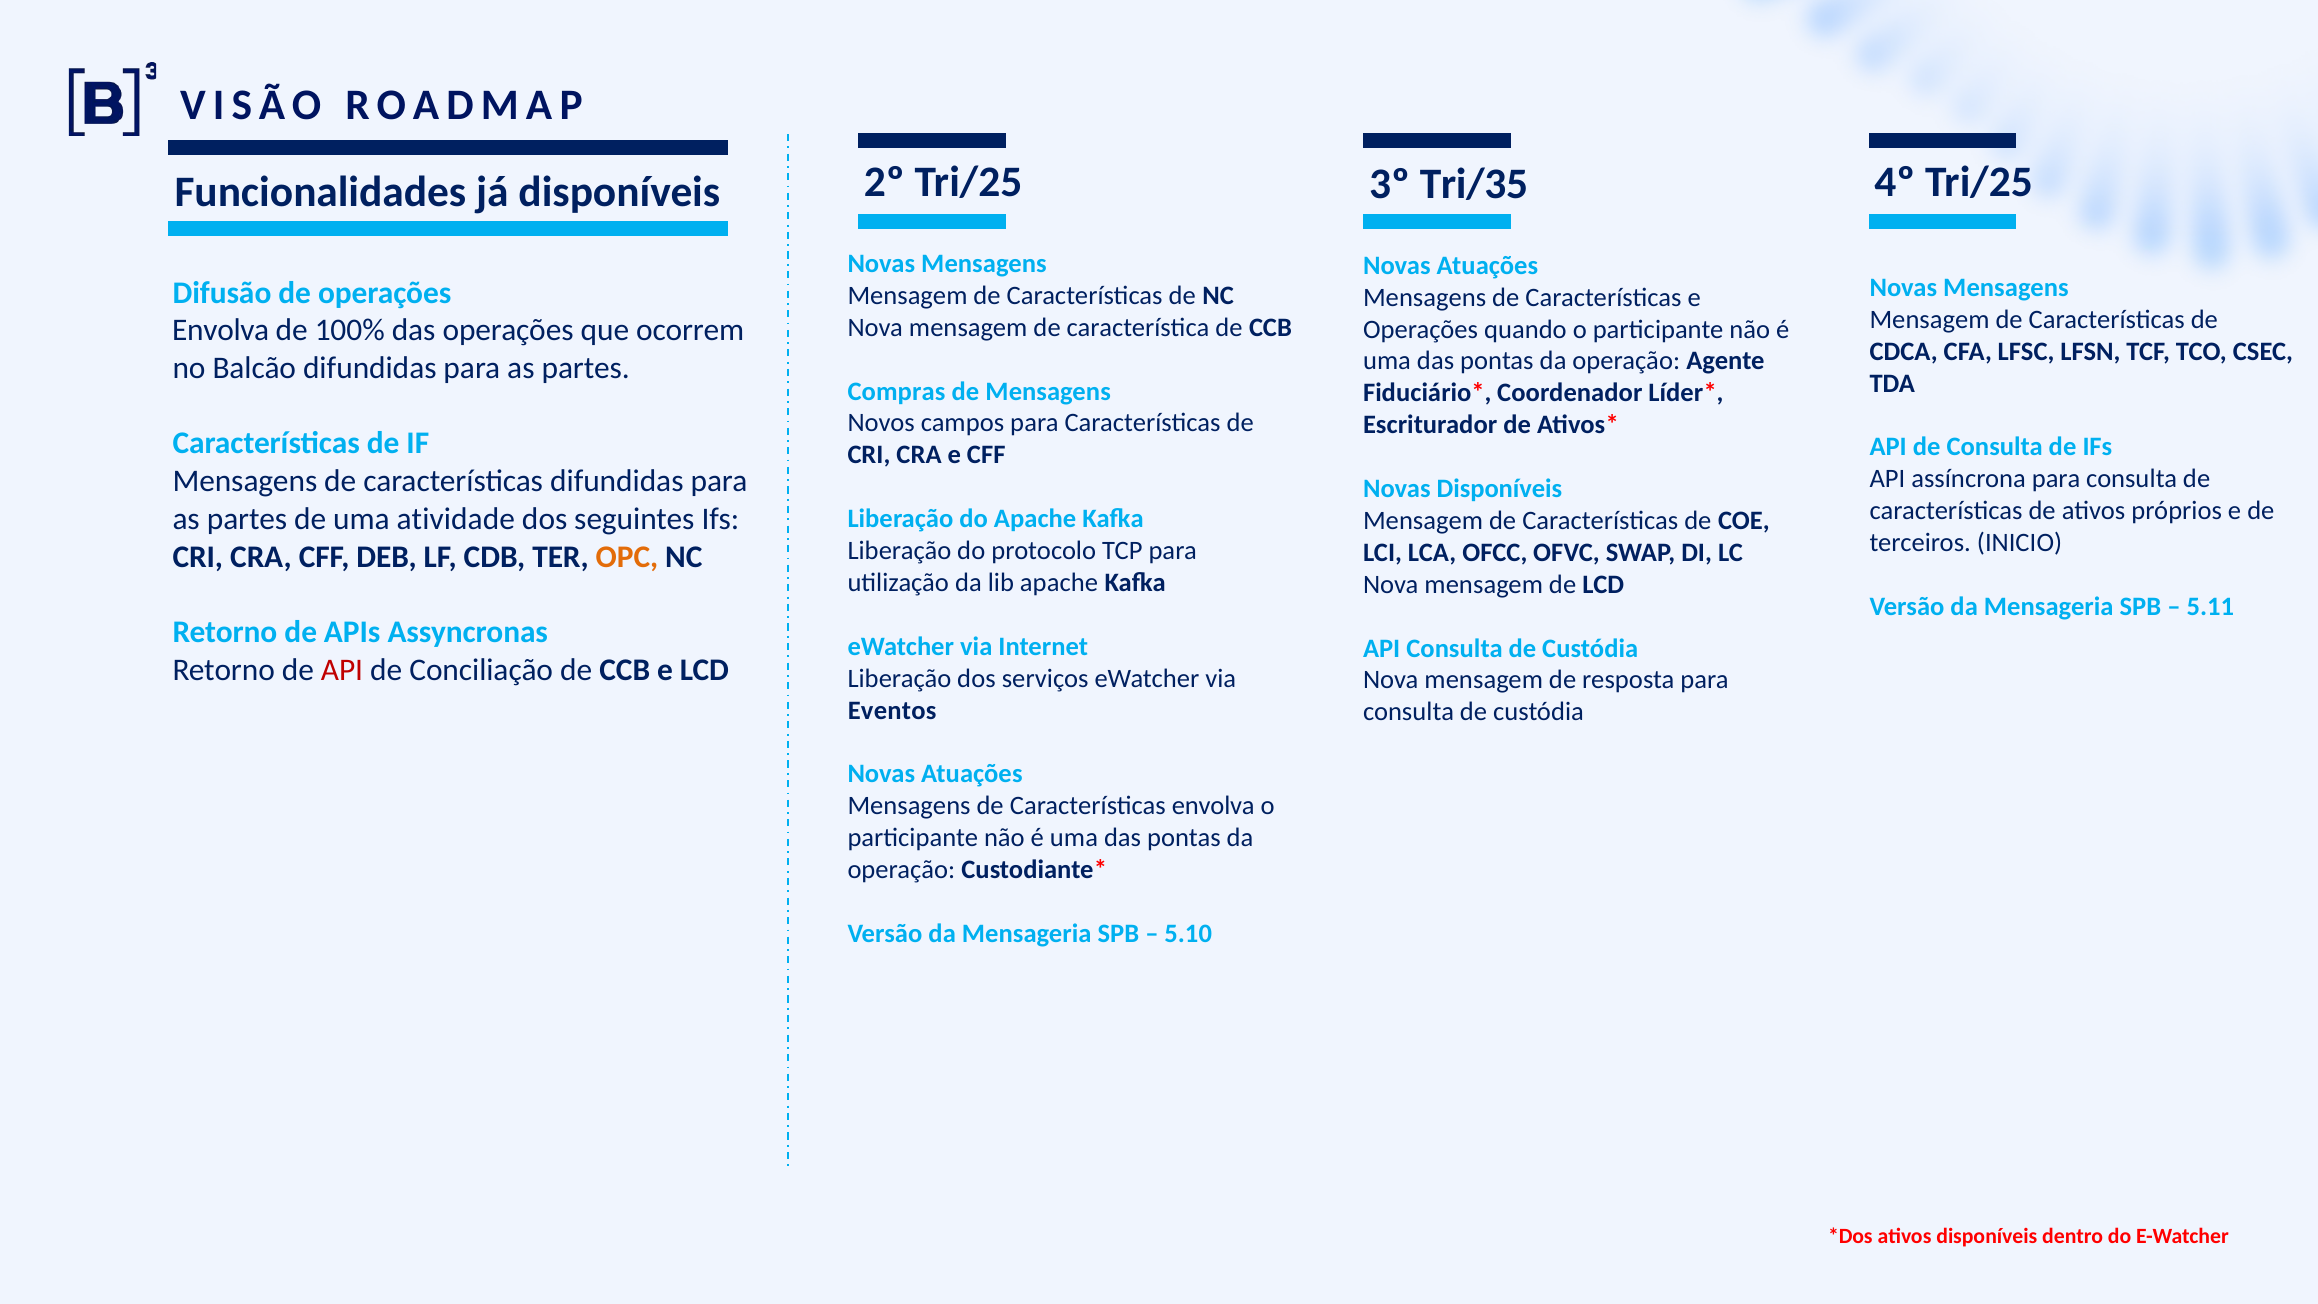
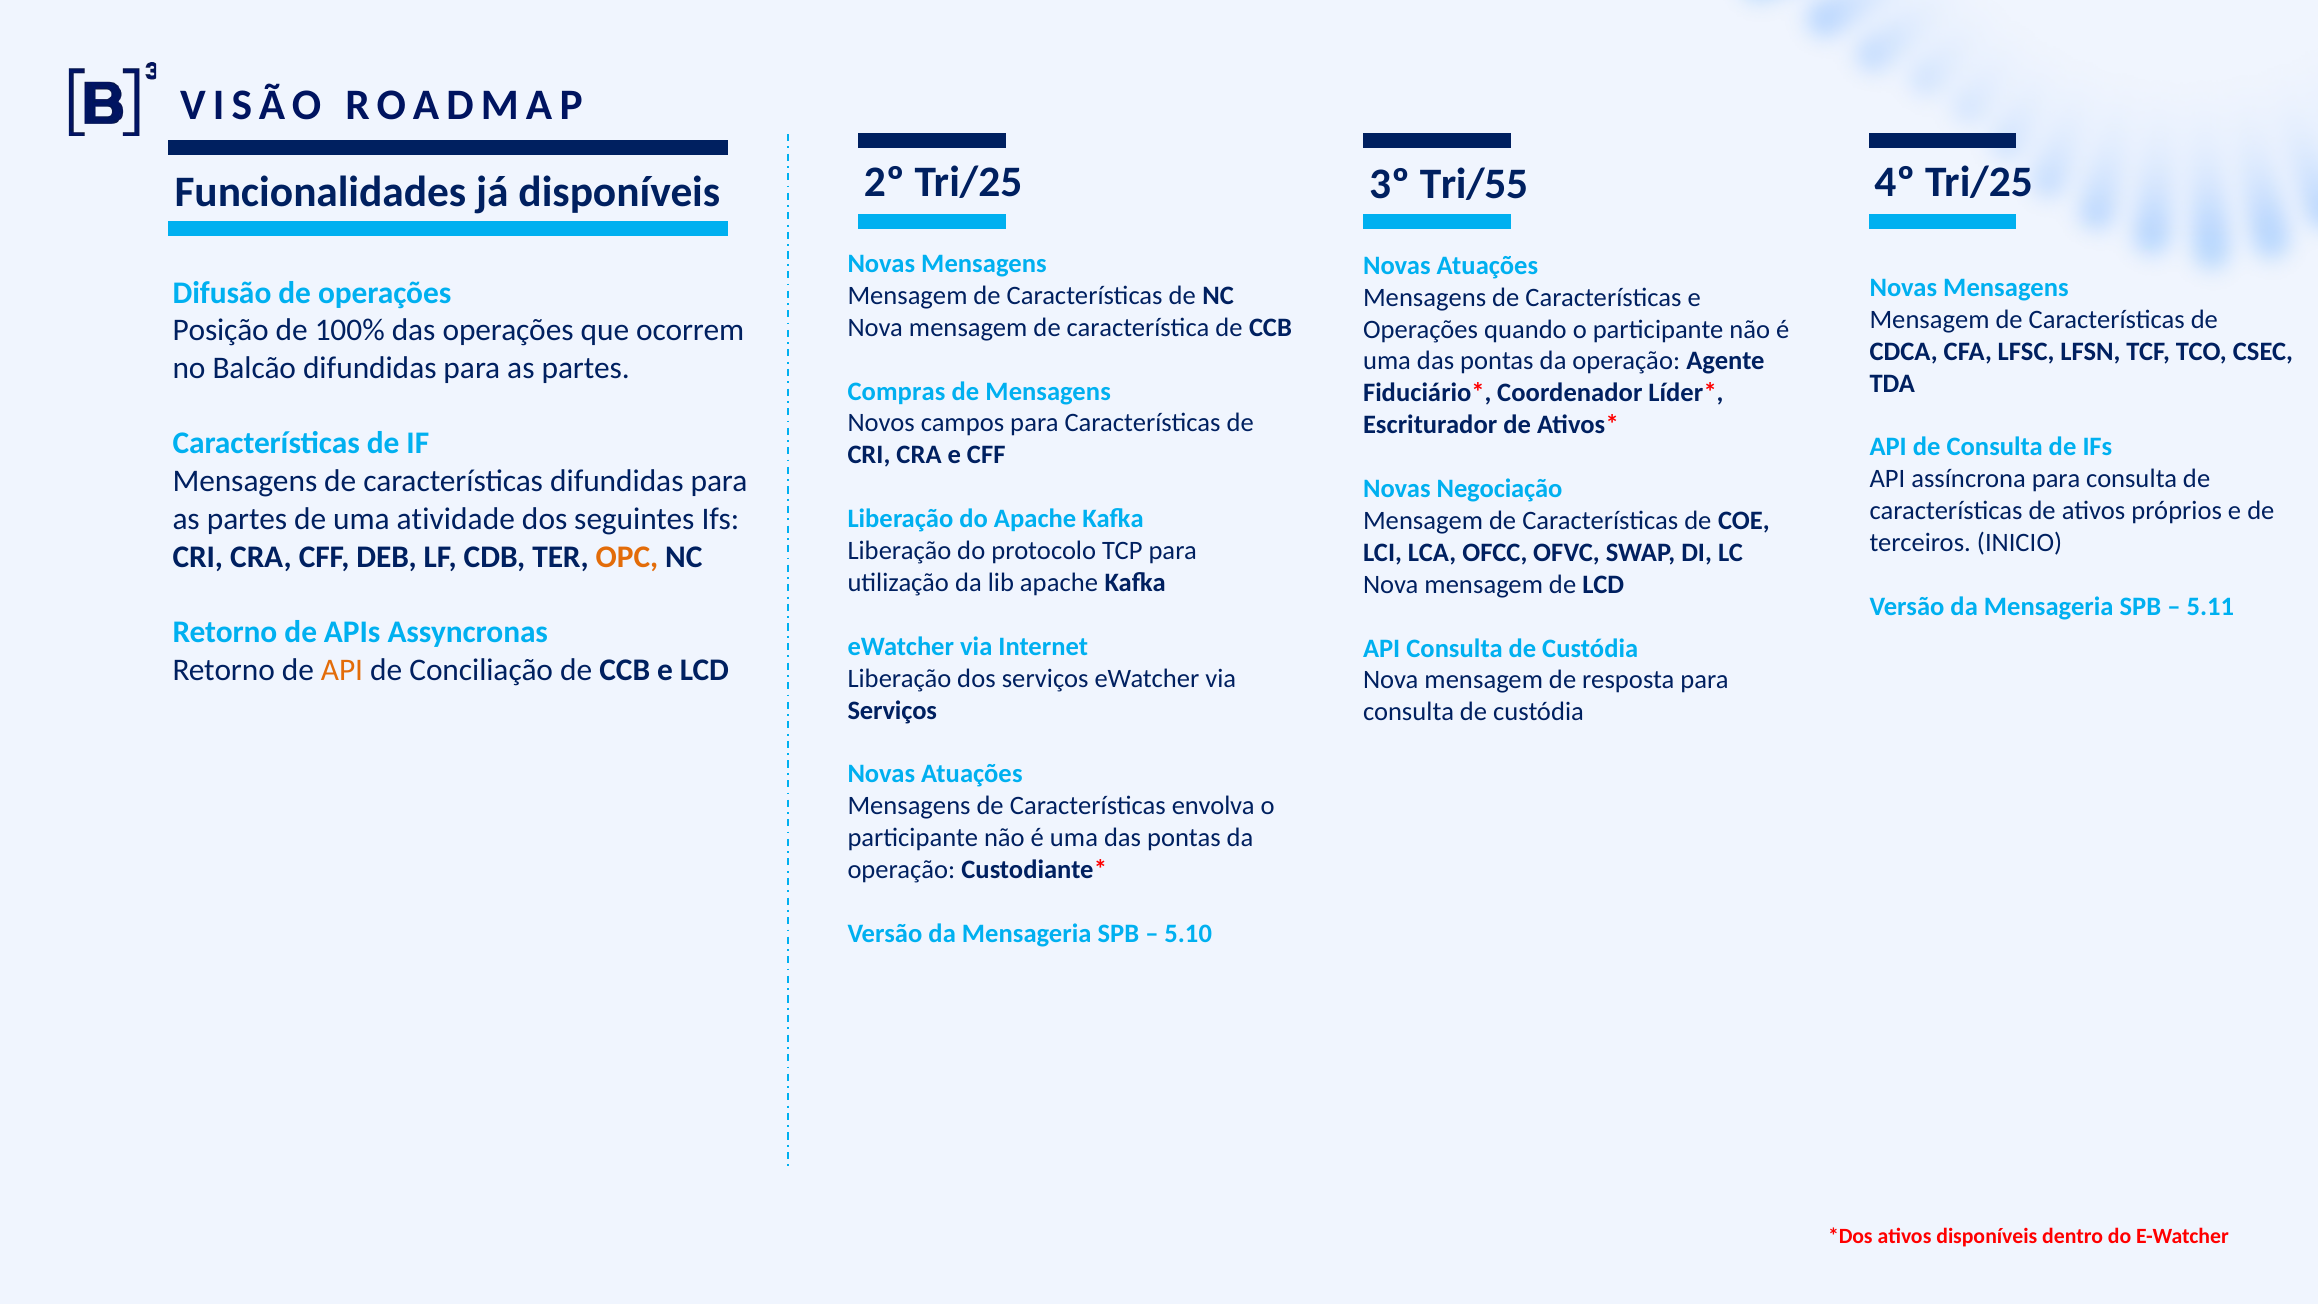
Tri/35: Tri/35 -> Tri/55 (1474, 184)
Envolva: Envolva -> Posição (221, 330)
Novas Disponíveis: Disponíveis -> Negociação (1499, 489)
API colour: red -> orange (342, 670)
Eventos: Eventos -> Serviços (892, 710)
